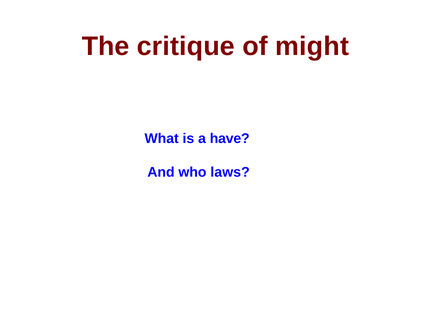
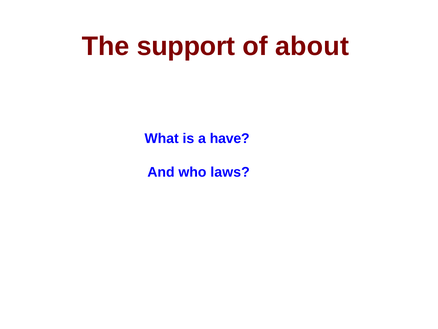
critique: critique -> support (186, 46)
might: might -> about (312, 46)
